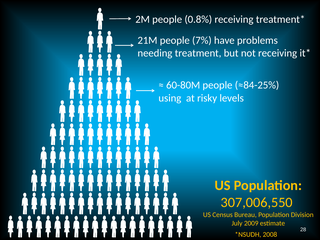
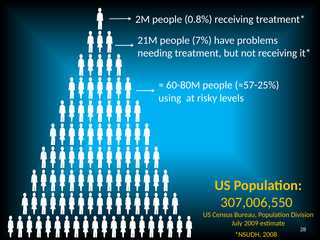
≈84-25%: ≈84-25% -> ≈57-25% (257, 85)
